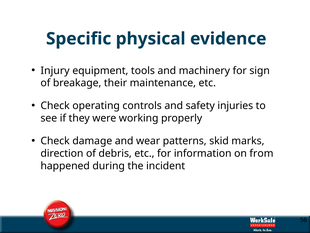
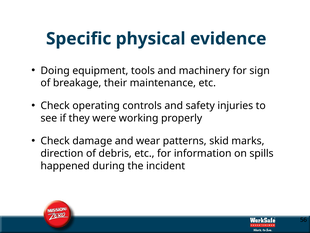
Injury: Injury -> Doing (55, 70)
from: from -> spills (262, 153)
